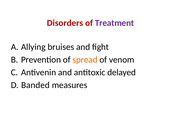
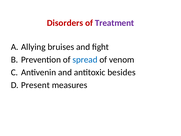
spread colour: orange -> blue (85, 60)
delayed: delayed -> besides (122, 72)
Banded: Banded -> Present (35, 85)
